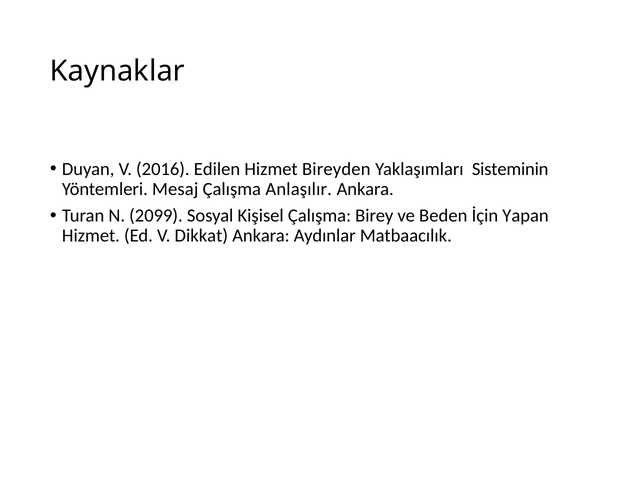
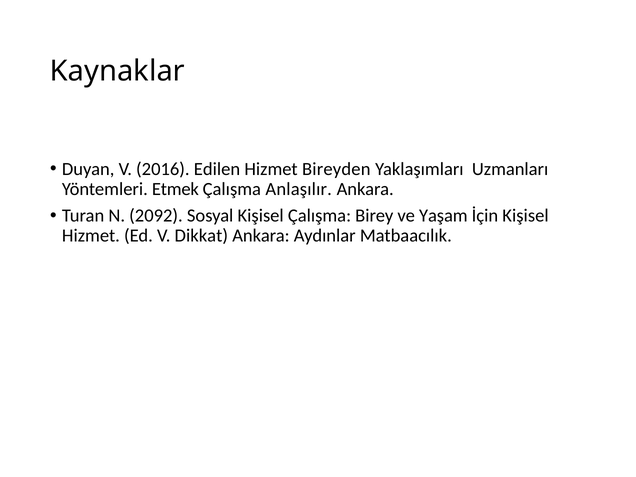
Sisteminin: Sisteminin -> Uzmanları (510, 169)
Mesaj: Mesaj -> Etmek (175, 189)
2099: 2099 -> 2092 (156, 216)
Beden: Beden -> Yaşam (443, 216)
İçin Yapan: Yapan -> Kişisel (526, 216)
